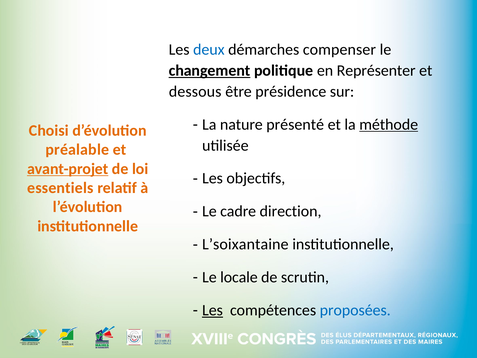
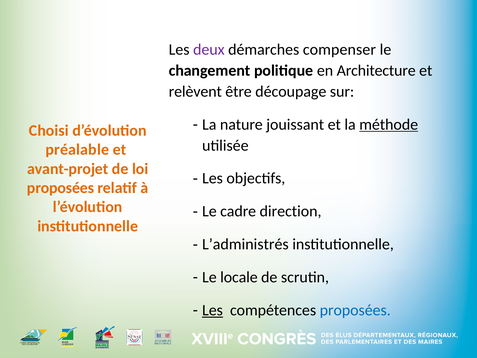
deux colour: blue -> purple (209, 50)
changement underline: present -> none (210, 70)
Représenter: Représenter -> Architecture (376, 70)
dessous: dessous -> relèvent (195, 91)
présidence: présidence -> découpage (291, 91)
présenté: présenté -> jouissant (295, 124)
avant-projet underline: present -> none (68, 169)
essentiels: essentiels -> proposées (61, 188)
L’soixantaine: L’soixantaine -> L’administrés (245, 244)
